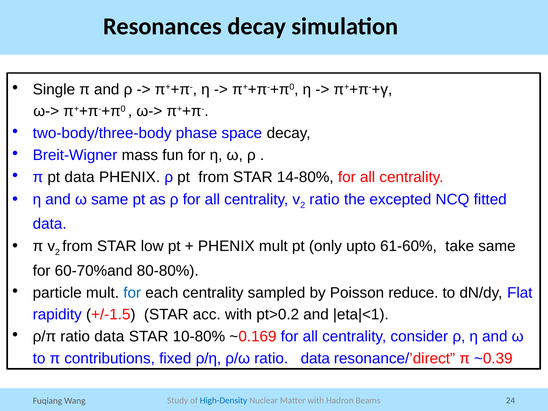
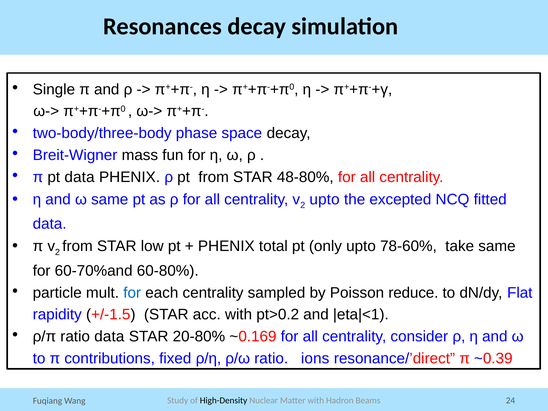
14-80%: 14-80% -> 48-80% (305, 177)
ratio: ratio -> upto (325, 199)
PHENIX mult: mult -> total (273, 246)
61-60%: 61-60% -> 78-60% (408, 246)
80-80%: 80-80% -> 60-80% (168, 271)
10-80%: 10-80% -> 20-80% (199, 336)
ρ/ω ratio data: data -> ions (315, 358)
High-Density colour: blue -> black (224, 401)
